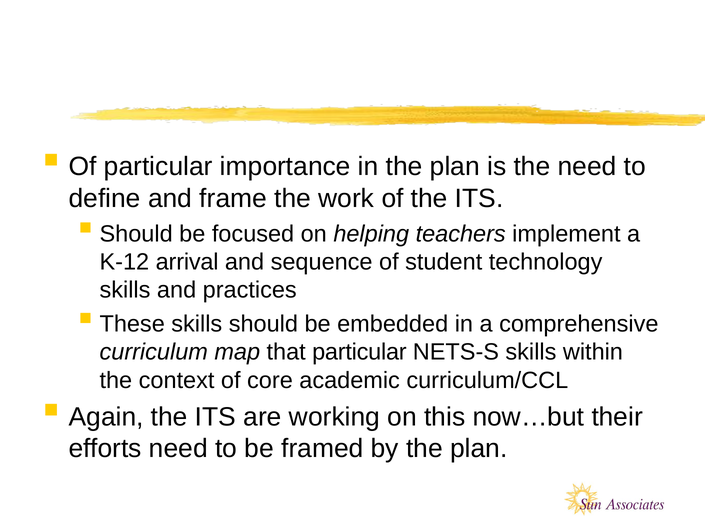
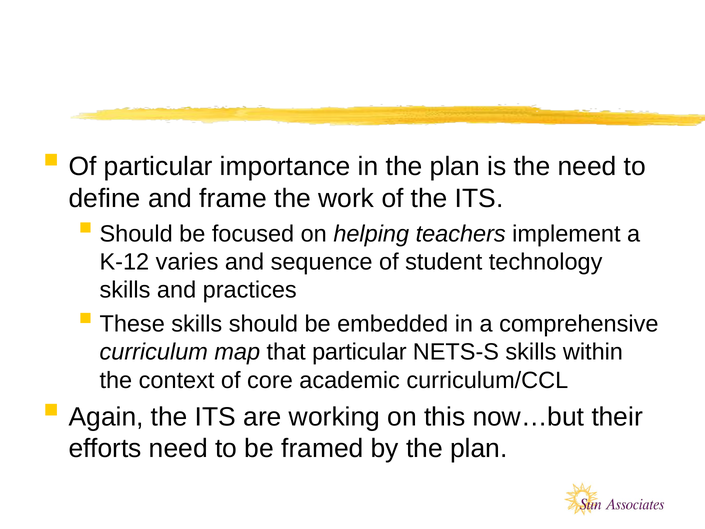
arrival: arrival -> varies (187, 262)
